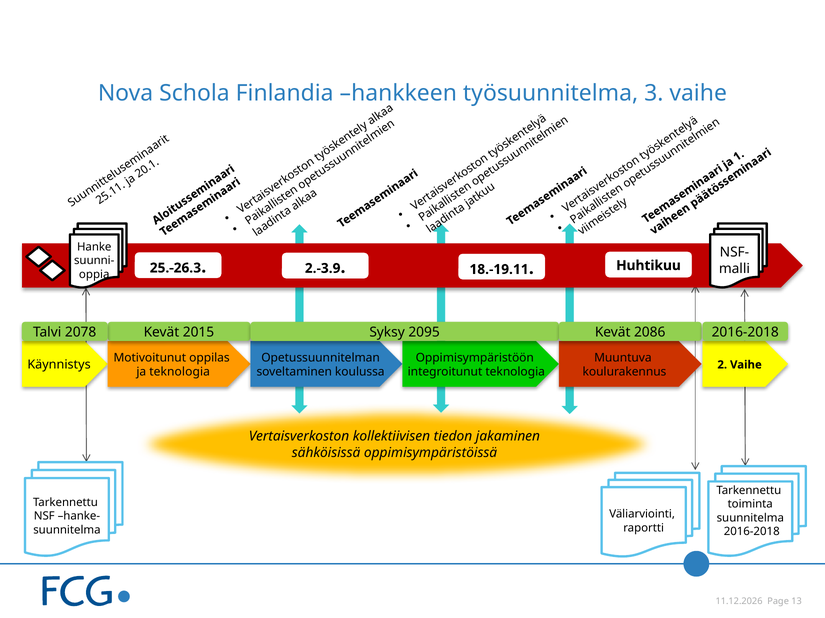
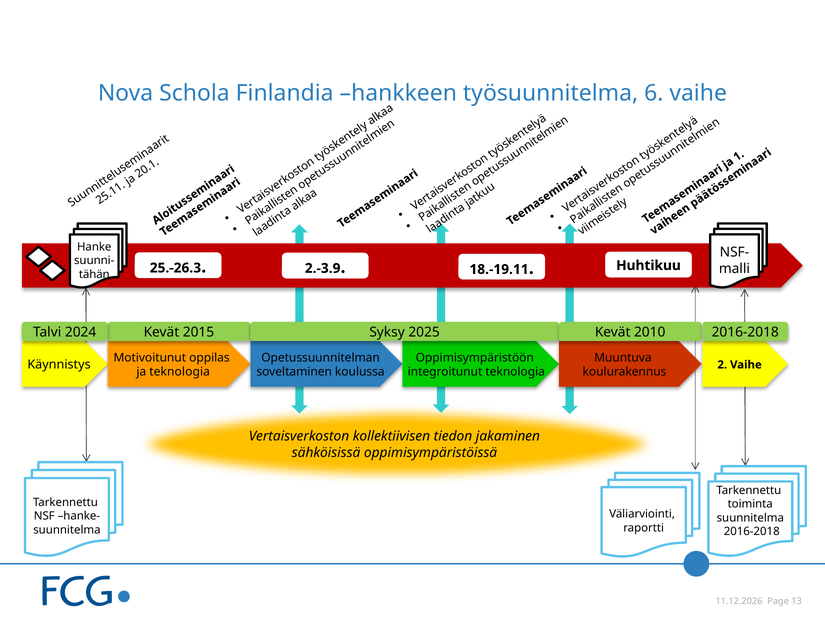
3: 3 -> 6 (654, 93)
oppia: oppia -> tähän (94, 275)
2078: 2078 -> 2024 (81, 333)
2095: 2095 -> 2025 (424, 333)
2086: 2086 -> 2010 (650, 333)
